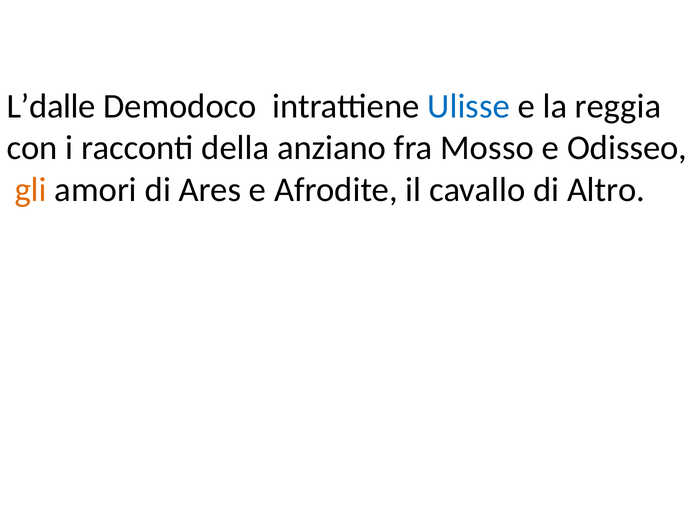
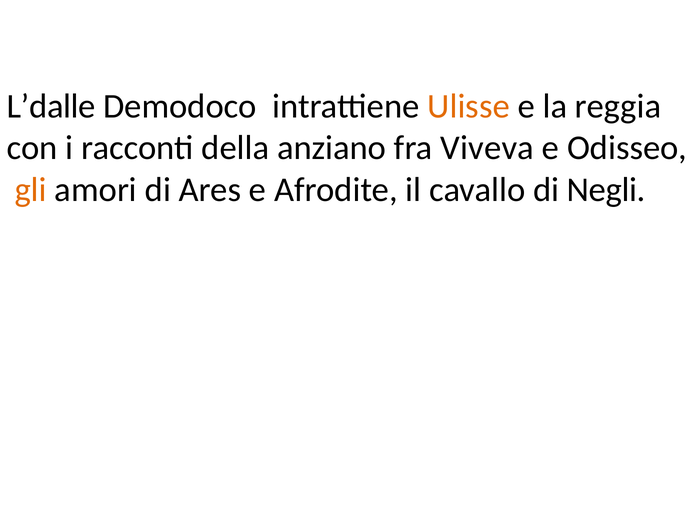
Ulisse colour: blue -> orange (469, 106)
Mosso: Mosso -> Viveva (487, 148)
Altro: Altro -> Negli (606, 190)
